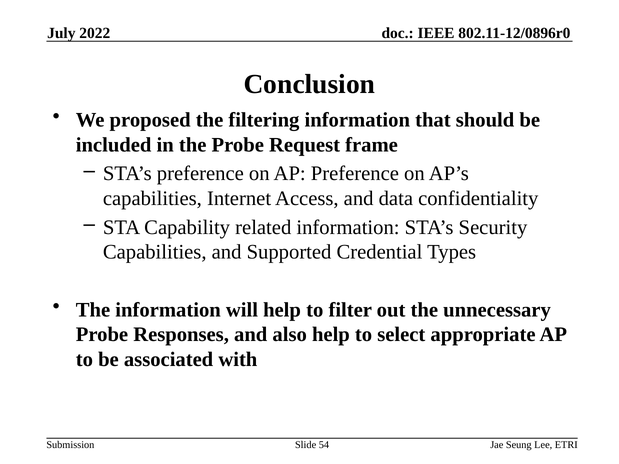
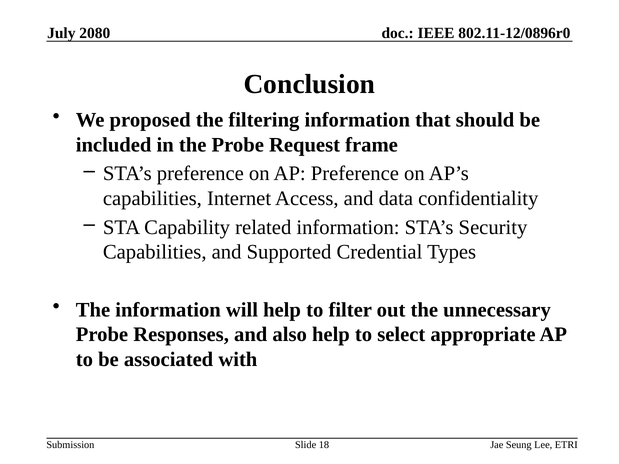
2022: 2022 -> 2080 (95, 33)
54: 54 -> 18 (324, 445)
